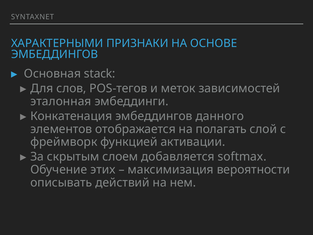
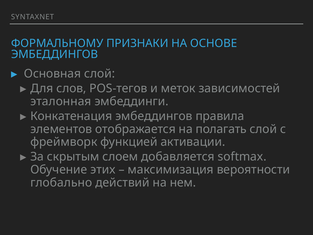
ХАРАКТЕРНЫМИ: ХАРАКТЕРНЫМИ -> ФОРМАЛЬНОМУ (57, 43)
Основная stack: stack -> слой (100, 74)
данного: данного -> правила (220, 116)
описывать: описывать -> глобально (61, 182)
